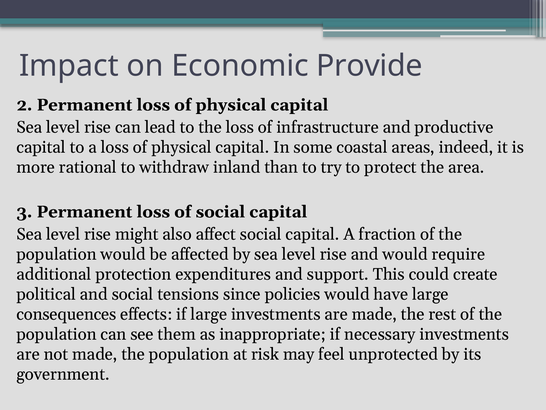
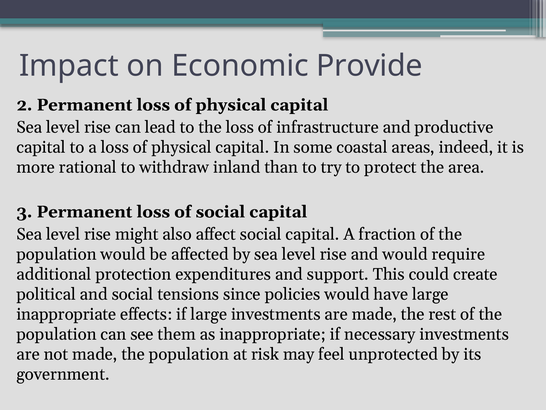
consequences: consequences -> inappropriate (66, 314)
